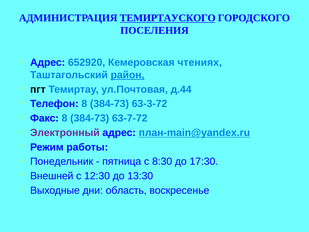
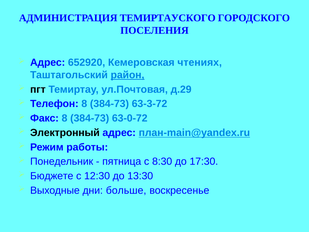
ТЕМИРТАУСКОГО underline: present -> none (168, 18)
д.44: д.44 -> д.29 (181, 89)
63-7-72: 63-7-72 -> 63-0-72 (130, 118)
Электронный colour: purple -> black (65, 133)
Внешней: Внешней -> Бюджете (52, 176)
область: область -> больше (126, 190)
